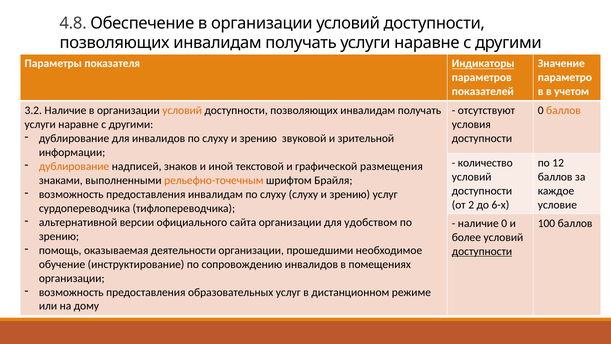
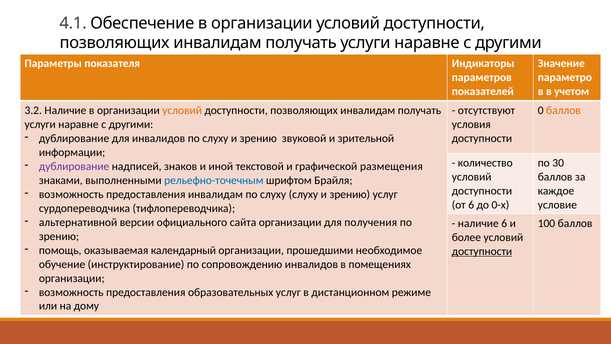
4.8: 4.8 -> 4.1 (73, 23)
Индикаторы underline: present -> none (483, 64)
12: 12 -> 30 (558, 163)
дублирование colour: orange -> purple (74, 166)
рельефно-точечным colour: orange -> blue (214, 180)
от 2: 2 -> 6 (471, 205)
6-х: 6-х -> 0-х (500, 205)
удобством: удобством -> получения (371, 222)
наличие 0: 0 -> 6 (504, 223)
деятельности: деятельности -> календарный (183, 250)
